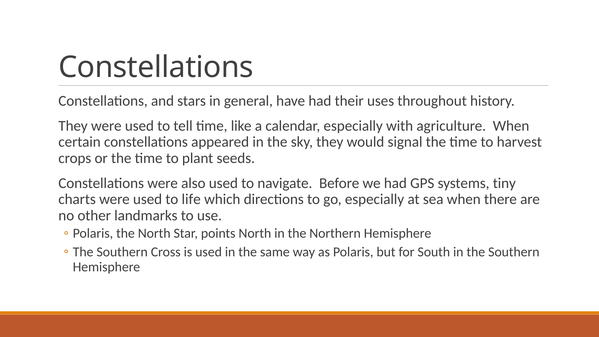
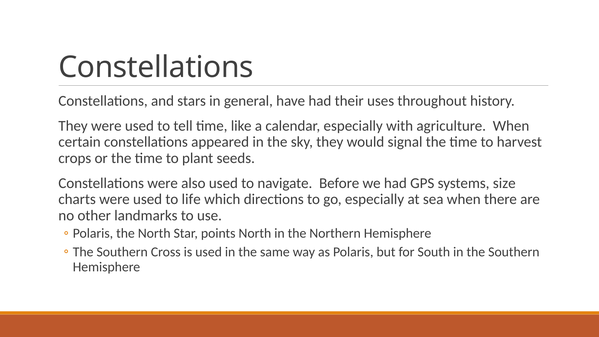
tiny: tiny -> size (504, 183)
